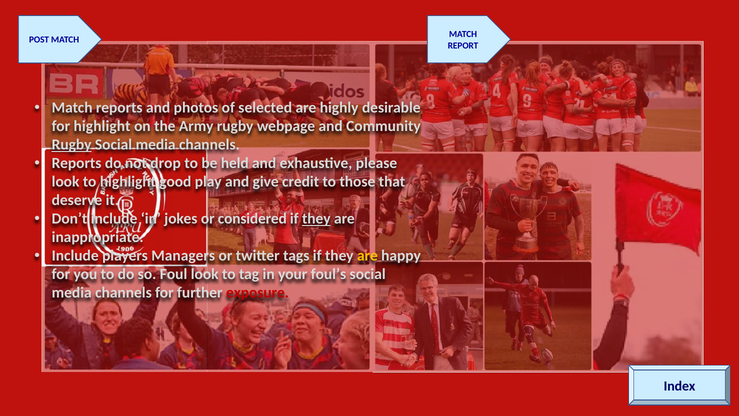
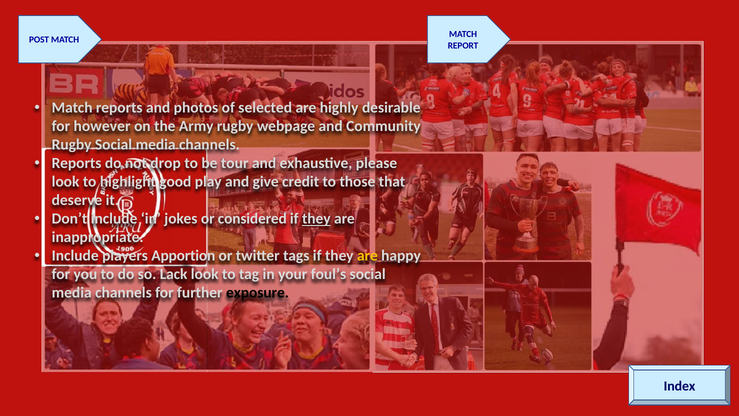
for highlight: highlight -> however (102, 126)
Rugby underline: present -> none (72, 145)
held: held -> tour (235, 163)
Managers: Managers -> Apportion (183, 256)
Foul: Foul -> Lack (174, 274)
exposure colour: red -> black (257, 293)
